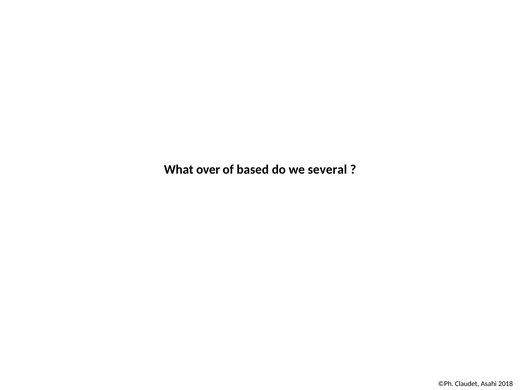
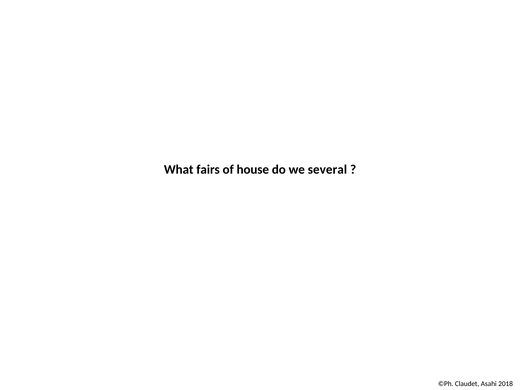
over: over -> fairs (208, 169)
based: based -> house (253, 169)
